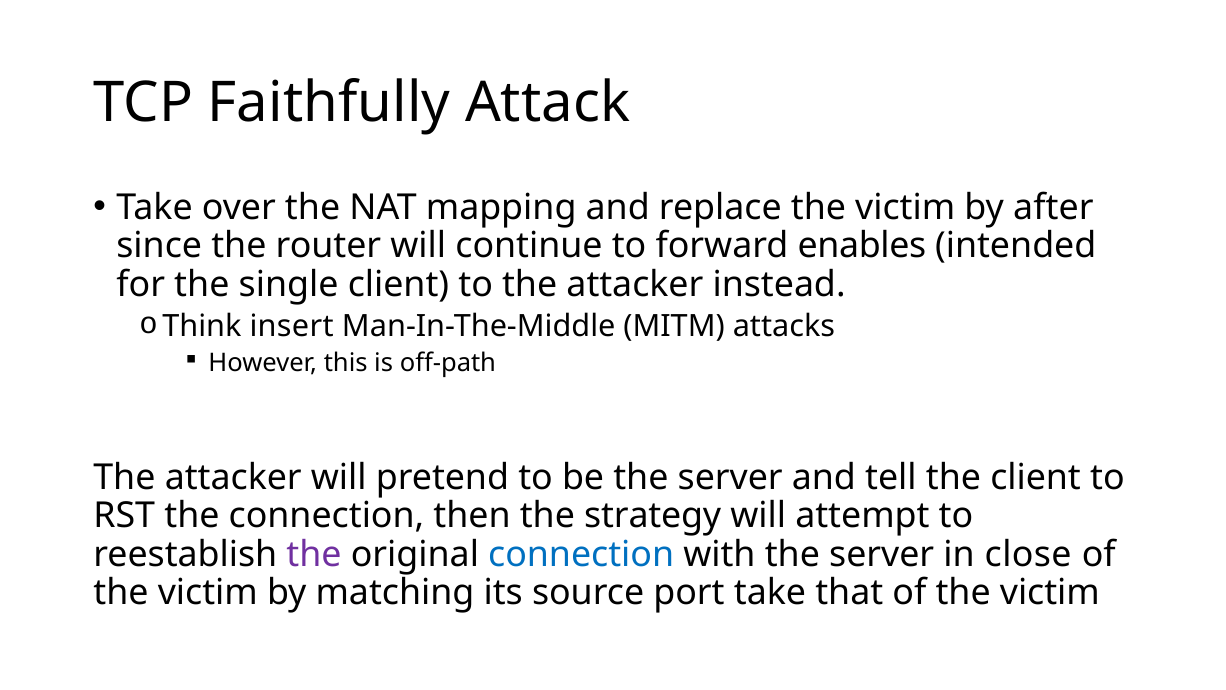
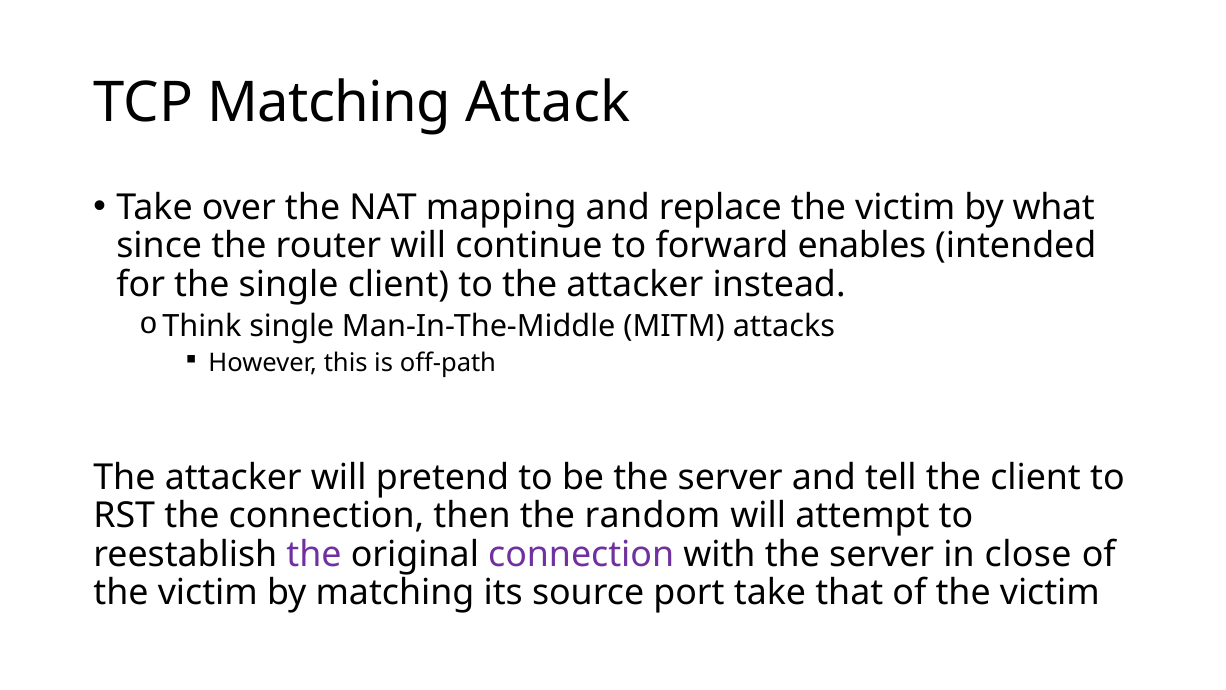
TCP Faithfully: Faithfully -> Matching (329, 103)
after: after -> what (1054, 207)
Think insert: insert -> single (292, 327)
strategy: strategy -> random (652, 516)
connection colour: blue -> purple (581, 554)
